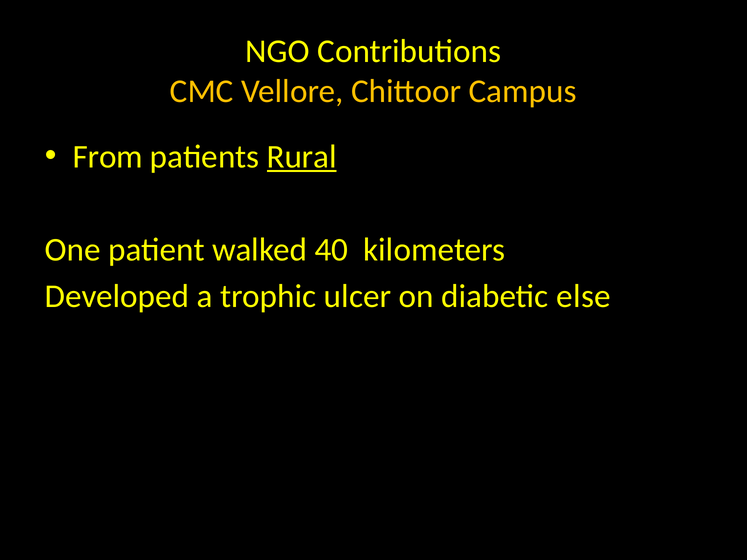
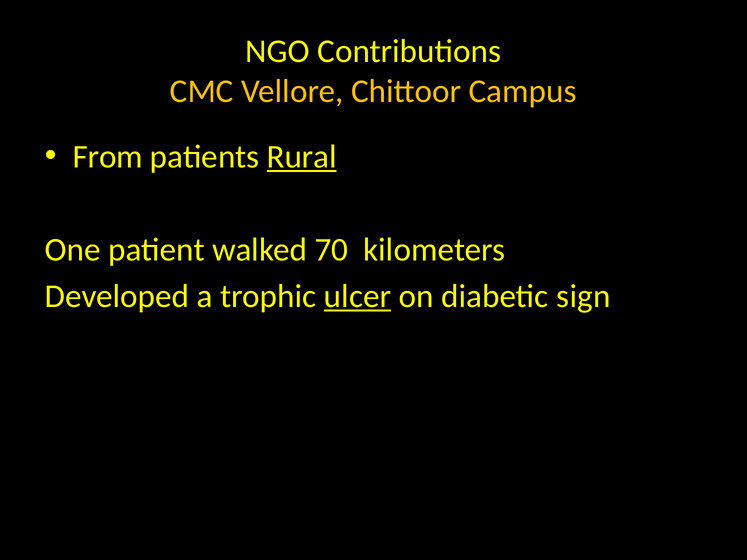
40: 40 -> 70 (331, 250)
ulcer underline: none -> present (358, 296)
else: else -> sign (584, 296)
